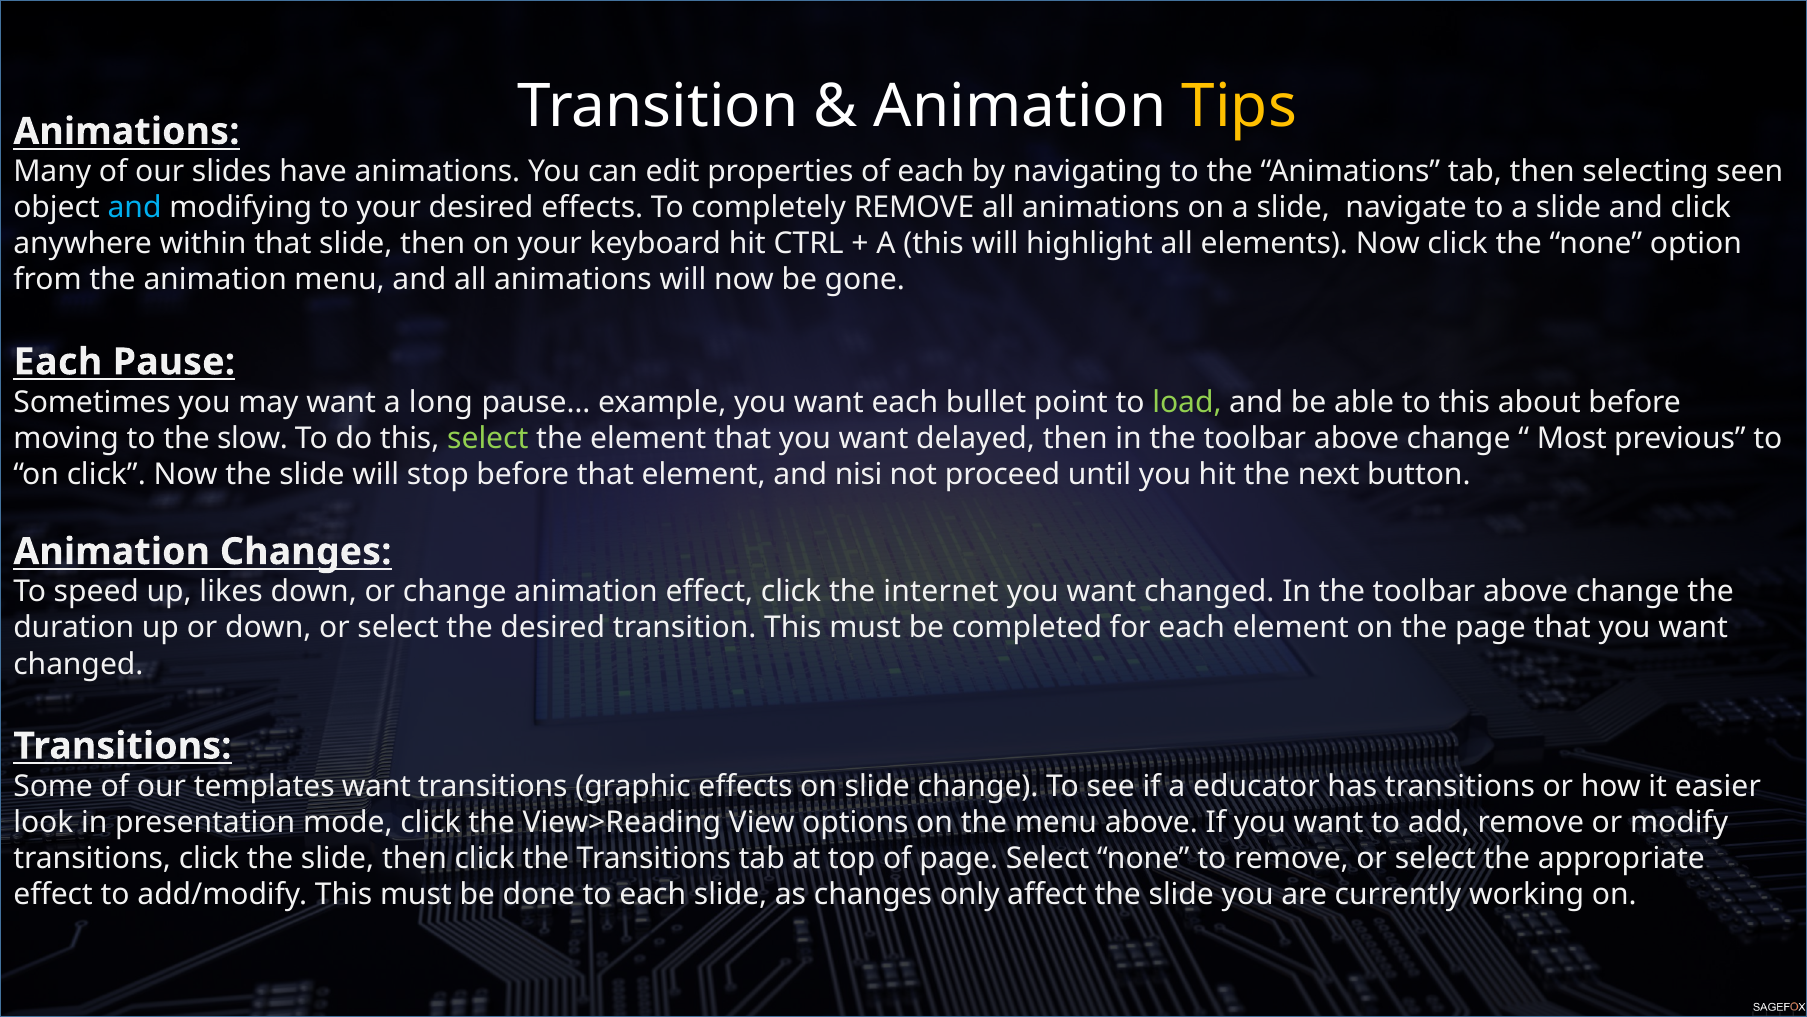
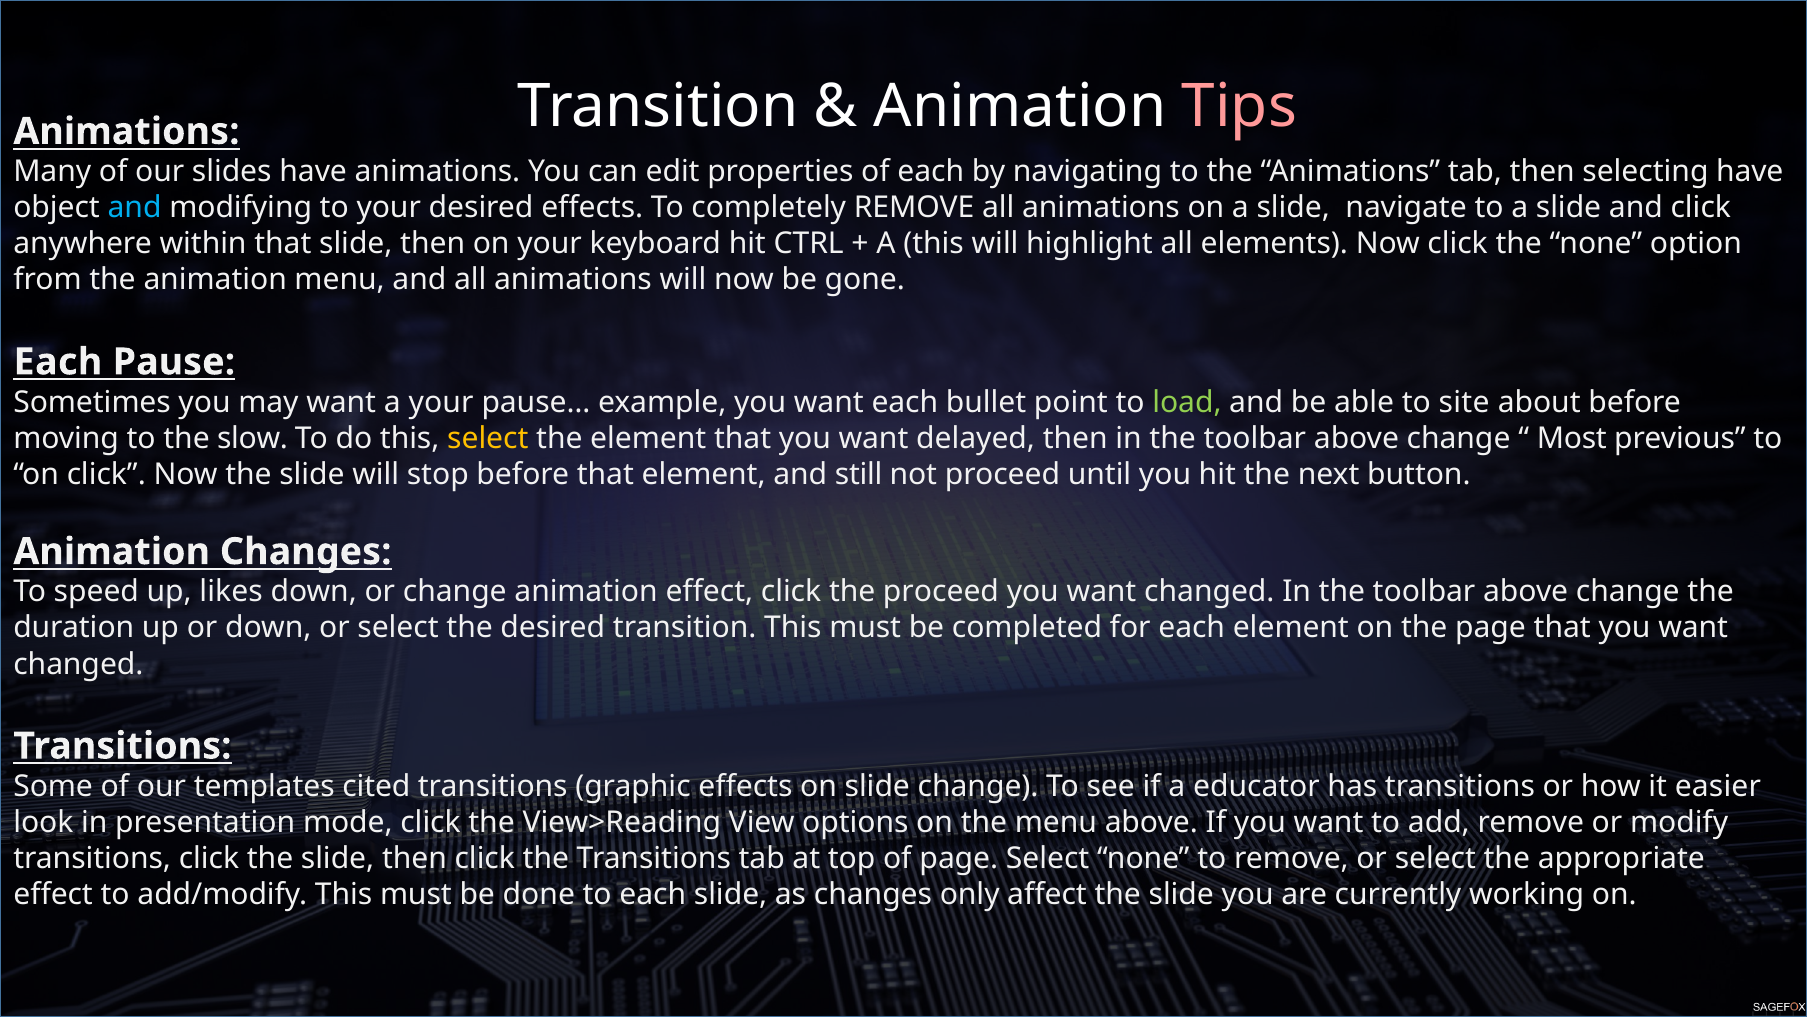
Tips colour: yellow -> pink (1239, 107)
selecting seen: seen -> have (1750, 172)
a long: long -> your (441, 402)
to this: this -> site (1464, 402)
select colour: light green -> yellow (488, 438)
nisi: nisi -> still (859, 474)
the internet: internet -> proceed (941, 592)
templates want: want -> cited (376, 786)
